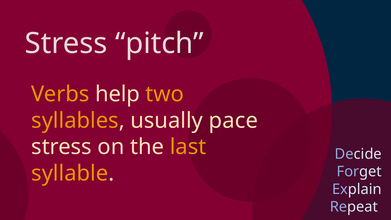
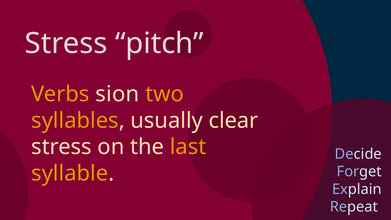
help: help -> sion (117, 94)
pace: pace -> clear (233, 120)
